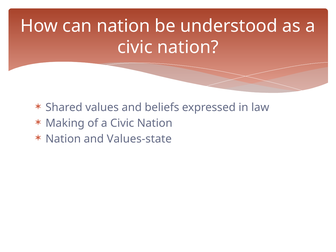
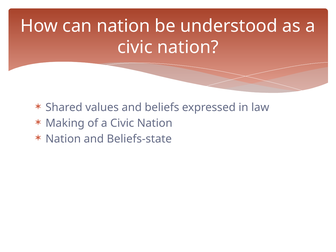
Values-state: Values-state -> Beliefs-state (139, 139)
